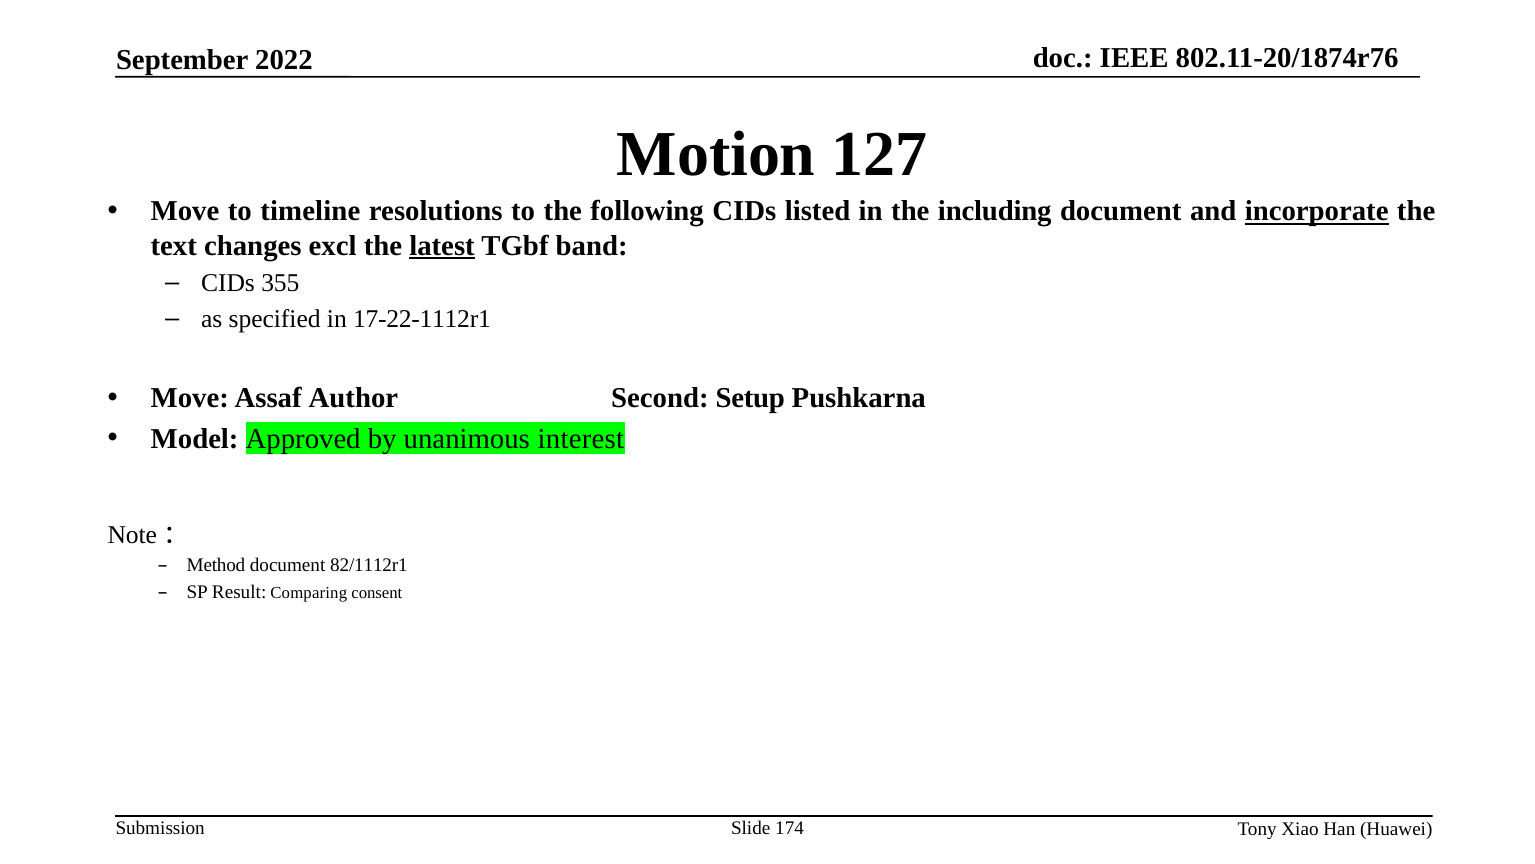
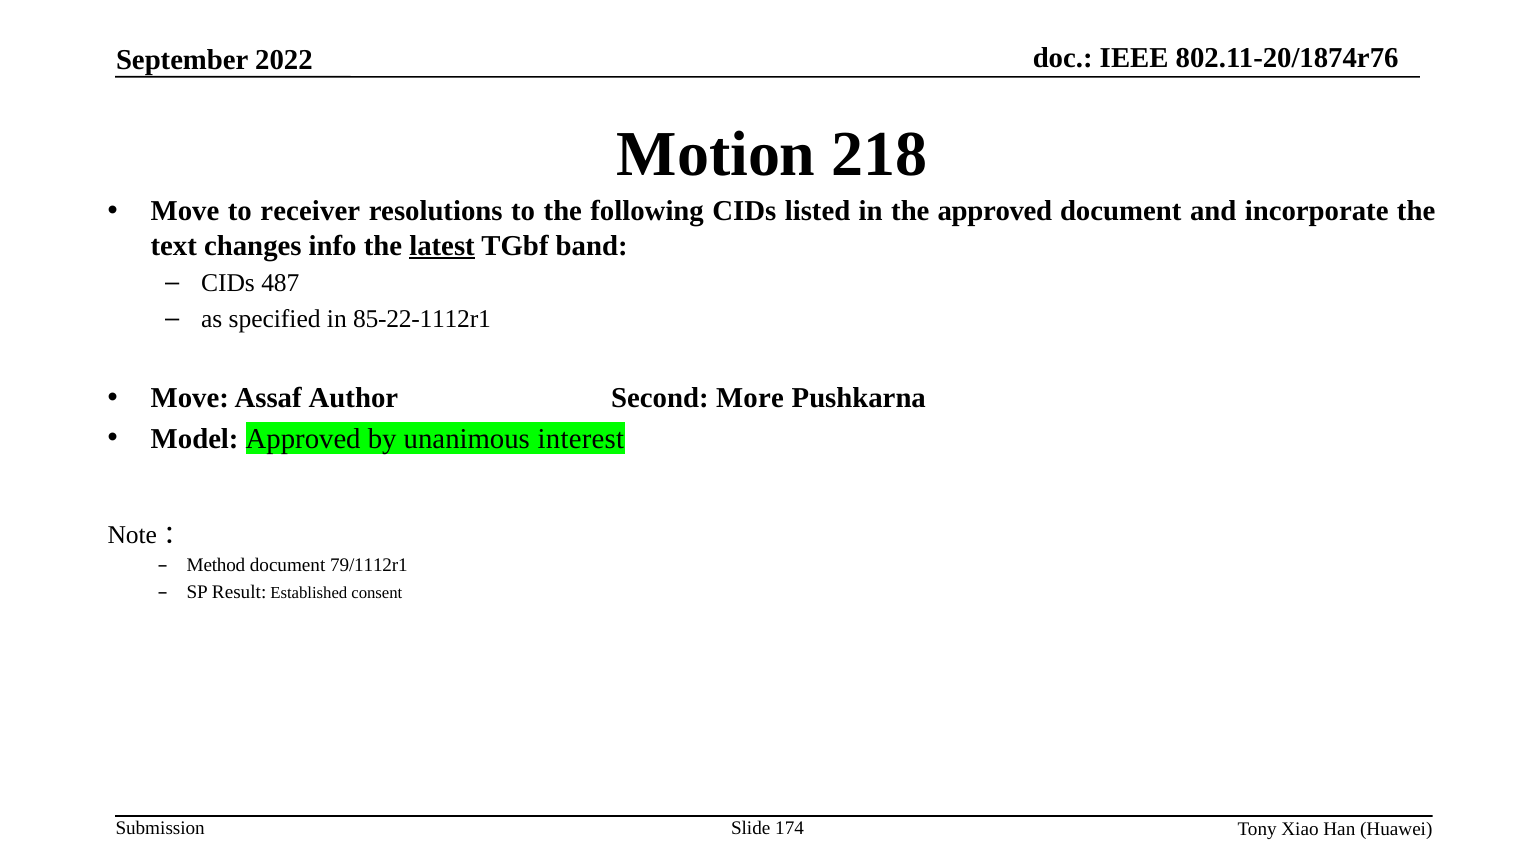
127: 127 -> 218 (879, 154)
timeline: timeline -> receiver (310, 211)
the including: including -> approved (995, 211)
incorporate underline: present -> none (1317, 211)
excl: excl -> info (333, 246)
355: 355 -> 487 (280, 283)
17-22-1112r1: 17-22-1112r1 -> 85-22-1112r1 (422, 319)
Setup: Setup -> More (750, 398)
82/1112r1: 82/1112r1 -> 79/1112r1 (369, 565)
Comparing: Comparing -> Established (309, 593)
